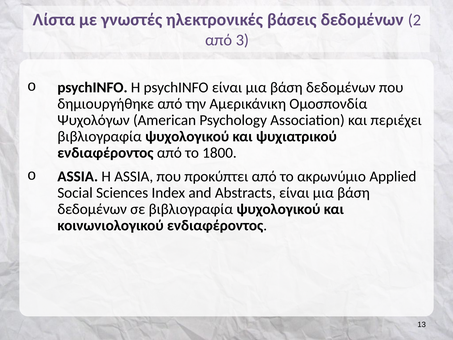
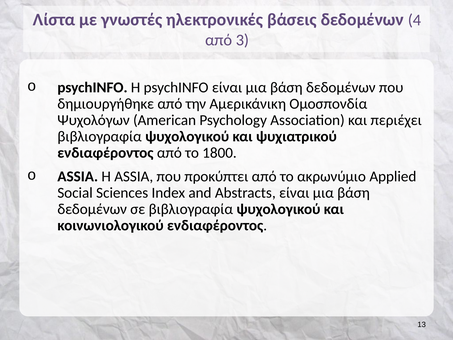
2: 2 -> 4 (414, 20)
